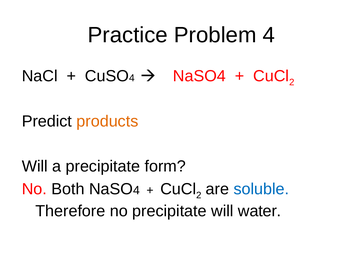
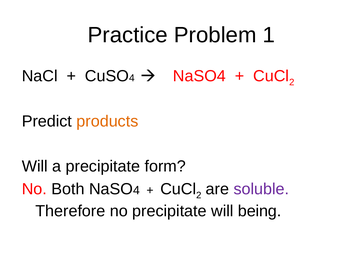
Problem 4: 4 -> 1 (269, 35)
soluble colour: blue -> purple (261, 189)
water: water -> being (260, 211)
